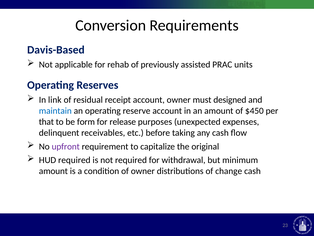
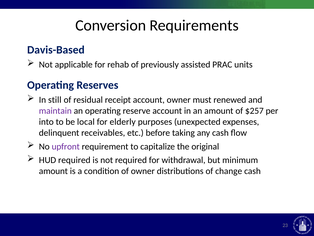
link: link -> still (55, 100)
designed: designed -> renewed (230, 100)
maintain colour: blue -> purple (55, 111)
$450: $450 -> $257 (254, 111)
that: that -> into (46, 122)
form: form -> local (86, 122)
release: release -> elderly (123, 122)
